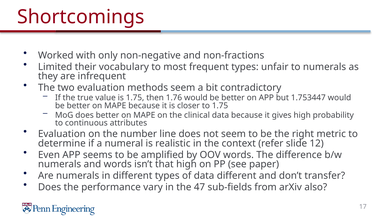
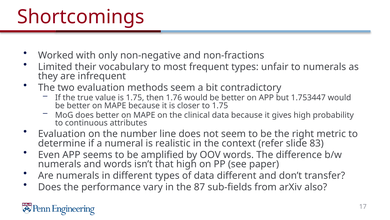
12: 12 -> 83 (317, 143)
47: 47 -> 87 (199, 187)
